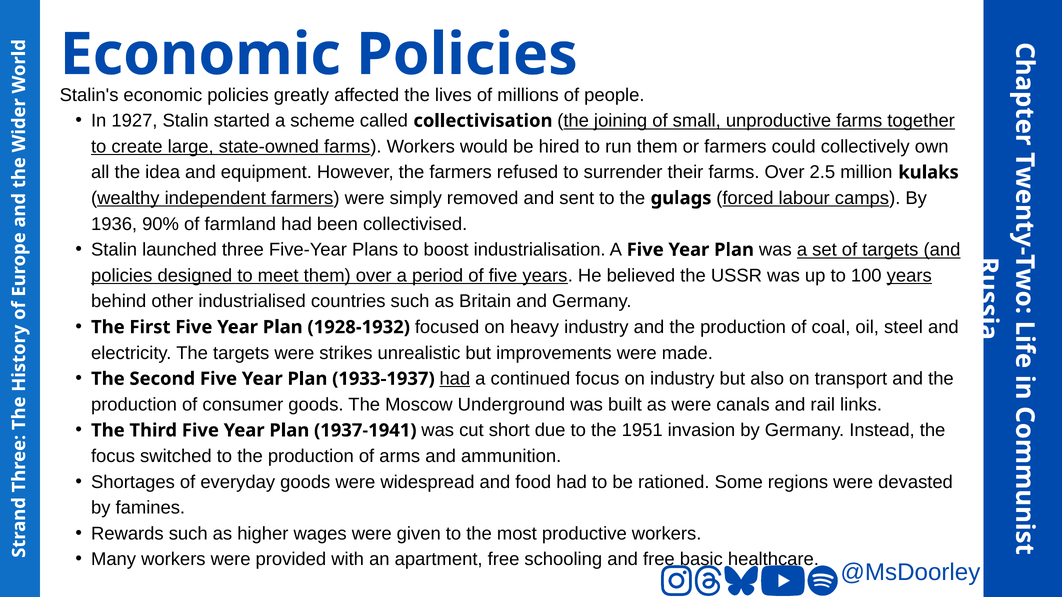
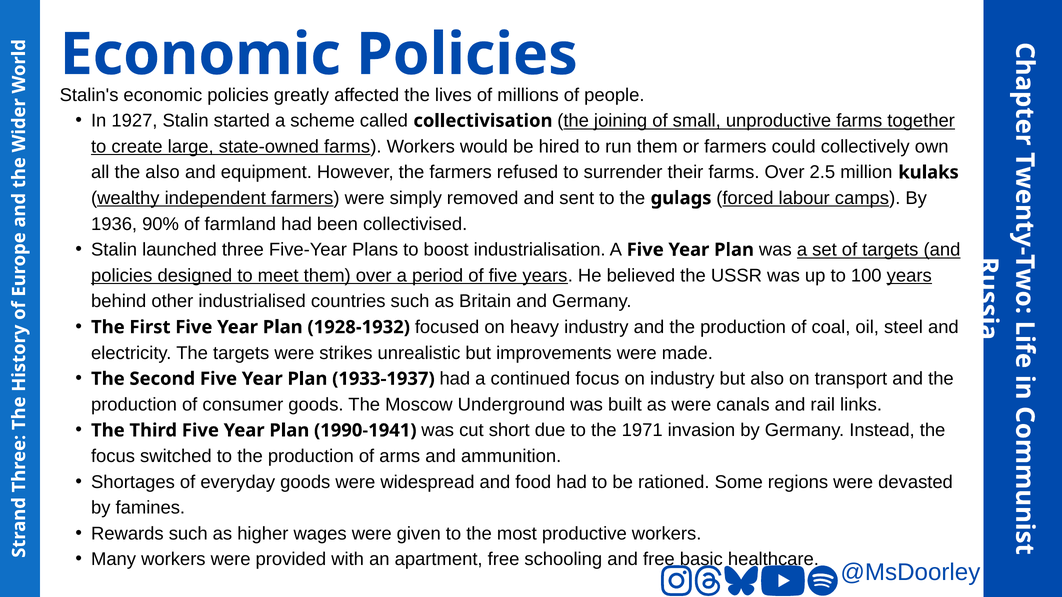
the idea: idea -> also (163, 172)
had underline: present -> none (455, 379)
1937-1941: 1937-1941 -> 1990-1941 (365, 431)
1951: 1951 -> 1971 (642, 431)
